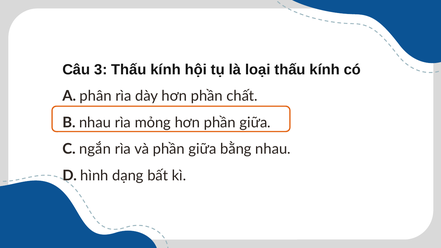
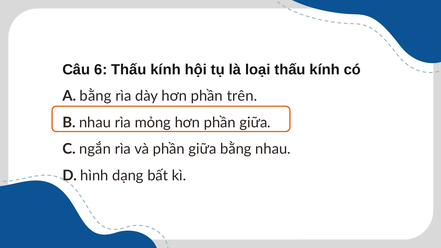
3: 3 -> 6 (101, 70)
A phân: phân -> bằng (96, 96)
chất: chất -> trên (242, 96)
